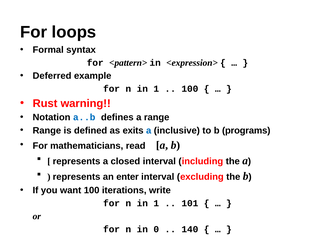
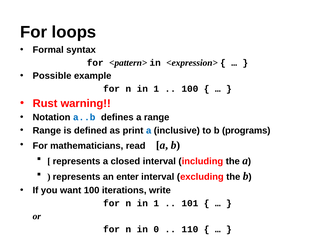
Deferred: Deferred -> Possible (52, 76)
exits: exits -> print (133, 131)
140: 140 -> 110 (190, 230)
